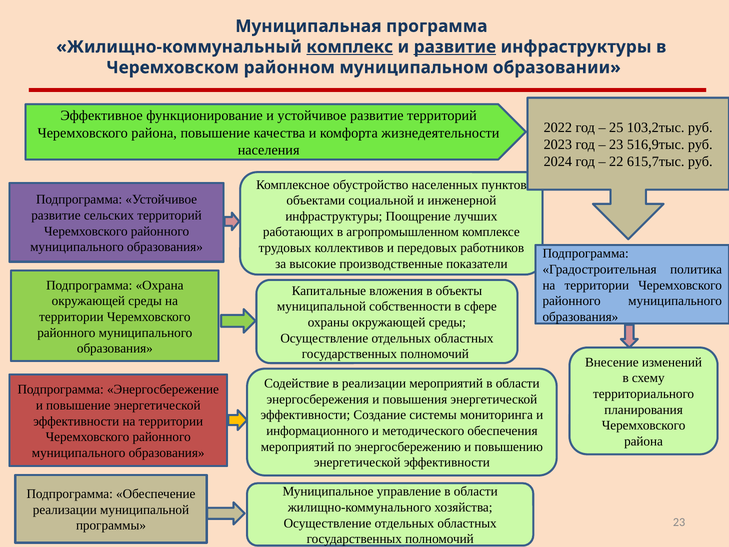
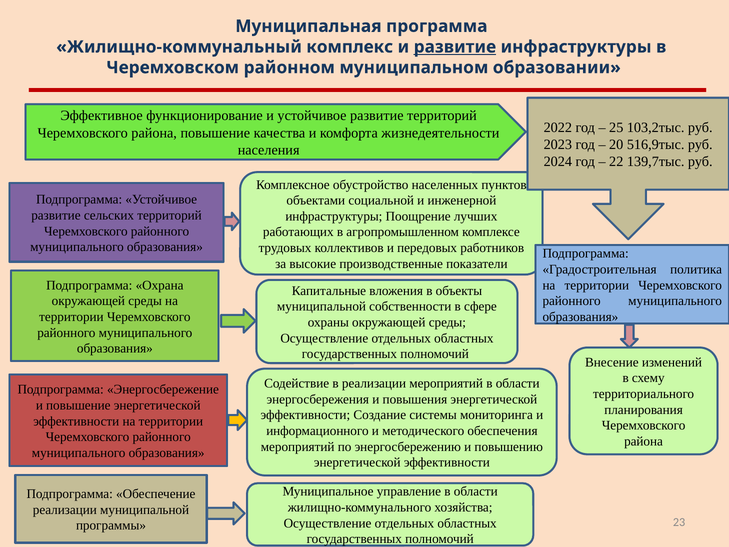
комплекс underline: present -> none (350, 47)
23: 23 -> 20 (616, 145)
615,7тыс: 615,7тыс -> 139,7тыс (656, 162)
